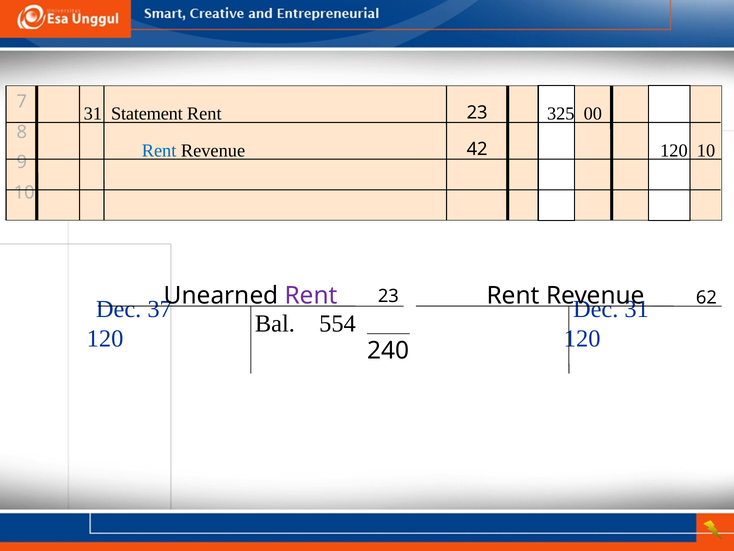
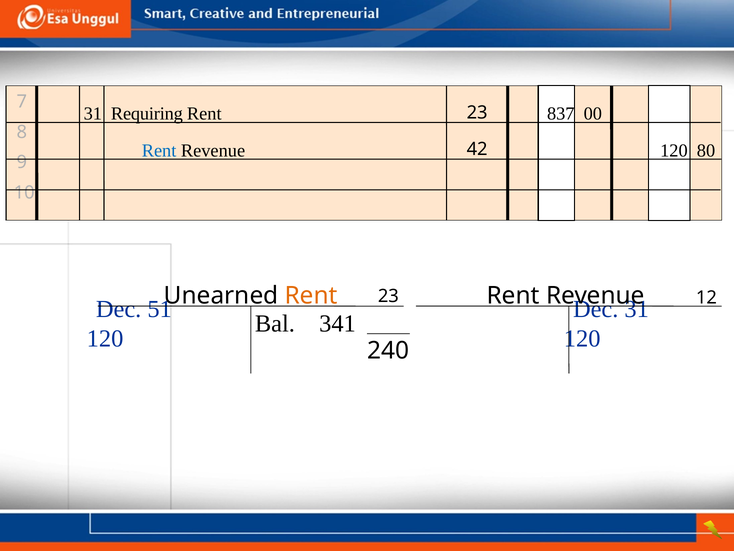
Statement: Statement -> Requiring (147, 114)
325: 325 -> 837 (561, 114)
120 10: 10 -> 80 (706, 150)
Rent colour: purple -> orange (311, 295)
62: 62 -> 12 (706, 297)
37: 37 -> 51 (160, 309)
554: 554 -> 341 (338, 323)
